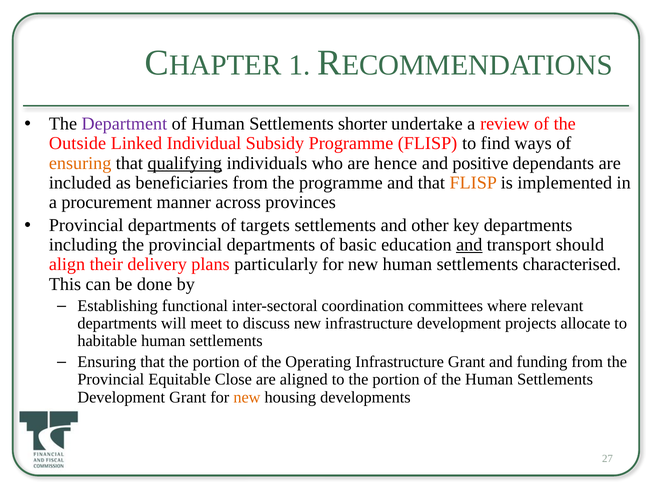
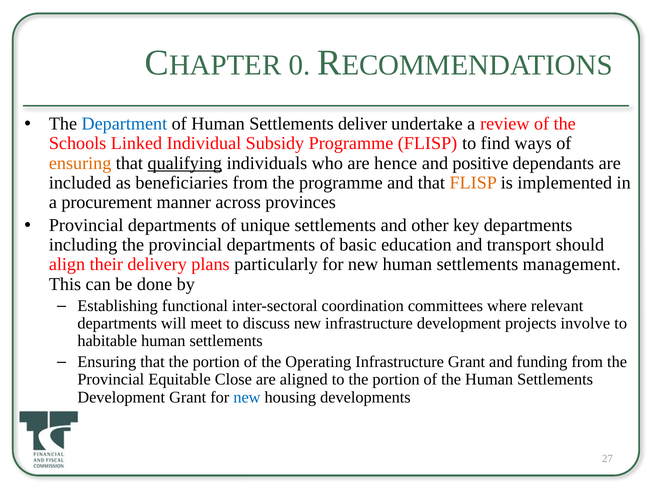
1: 1 -> 0 (299, 65)
Department colour: purple -> blue (124, 124)
shorter: shorter -> deliver (363, 124)
Outside: Outside -> Schools (78, 143)
targets: targets -> unique (265, 225)
and underline: present -> none (469, 245)
characterised: characterised -> management (572, 264)
allocate: allocate -> involve (585, 323)
new colour: orange -> blue (247, 397)
